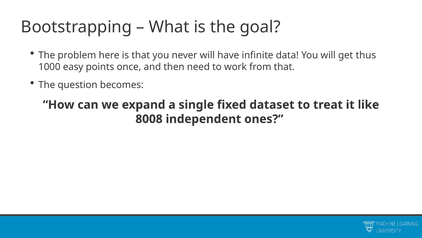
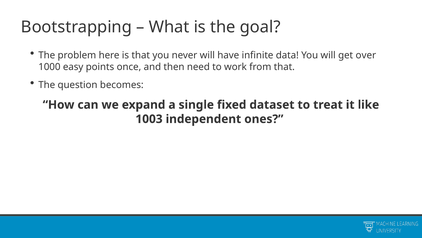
thus: thus -> over (366, 55)
8008: 8008 -> 1003 (149, 119)
